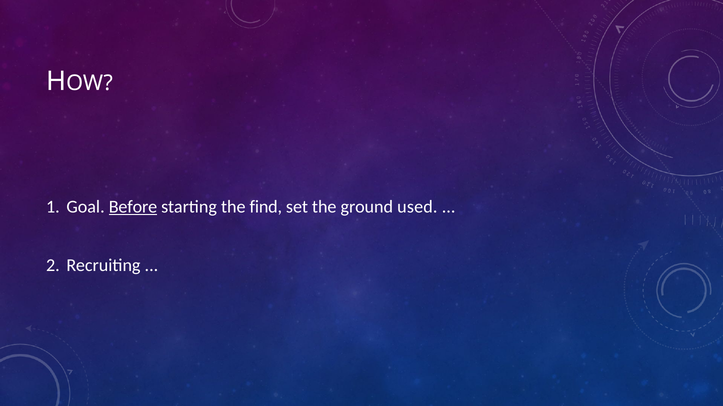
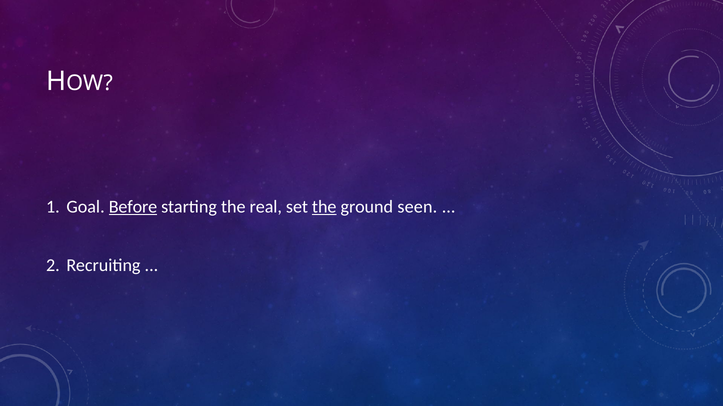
find: find -> real (266, 207)
the underline: none -> present (324, 207)
used: used -> seen (417, 207)
